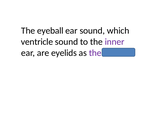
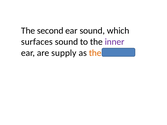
eyeball: eyeball -> second (50, 31)
ventricle: ventricle -> surfaces (37, 42)
eyelids: eyelids -> supply (64, 53)
the colour: purple -> orange (95, 53)
